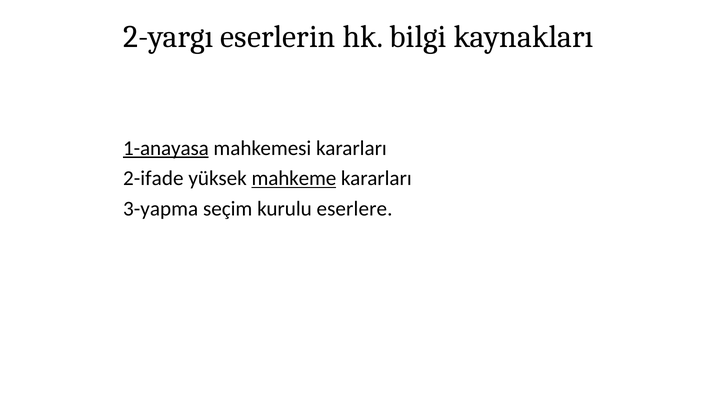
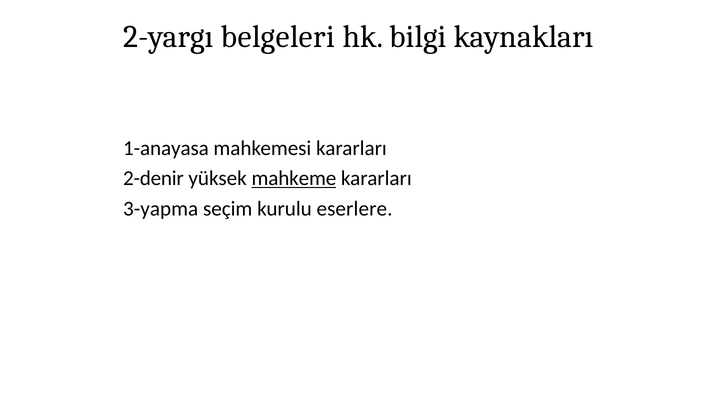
eserlerin: eserlerin -> belgeleri (278, 37)
1-anayasa underline: present -> none (166, 148)
2-ifade: 2-ifade -> 2-denir (153, 178)
